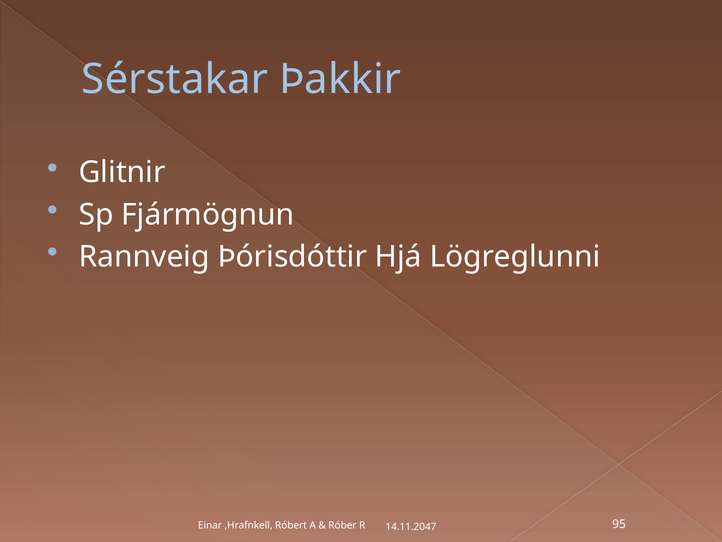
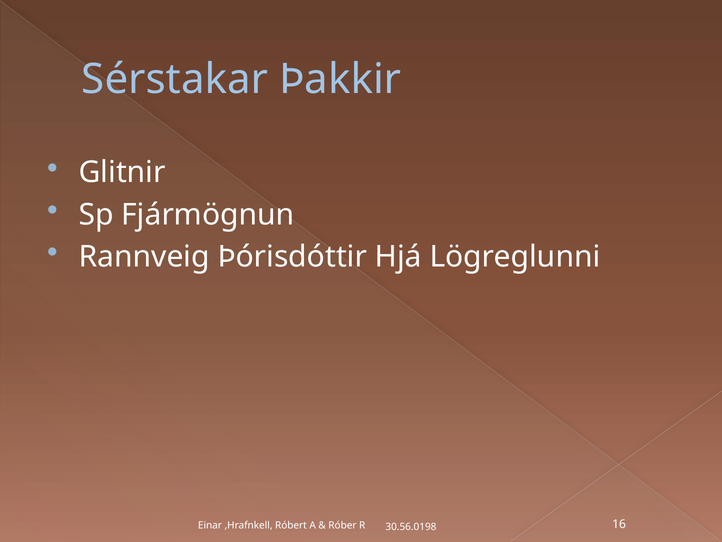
95: 95 -> 16 (619, 524)
14.11.2047: 14.11.2047 -> 30.56.0198 (411, 527)
